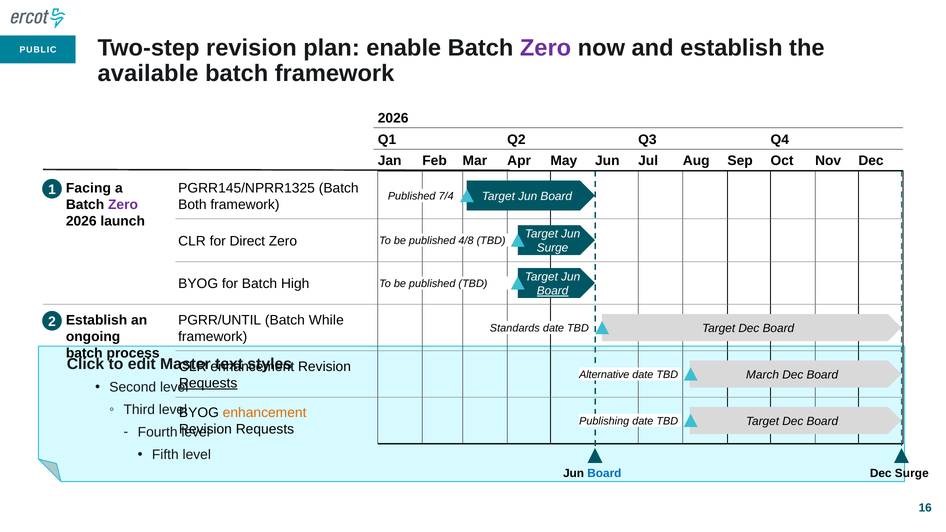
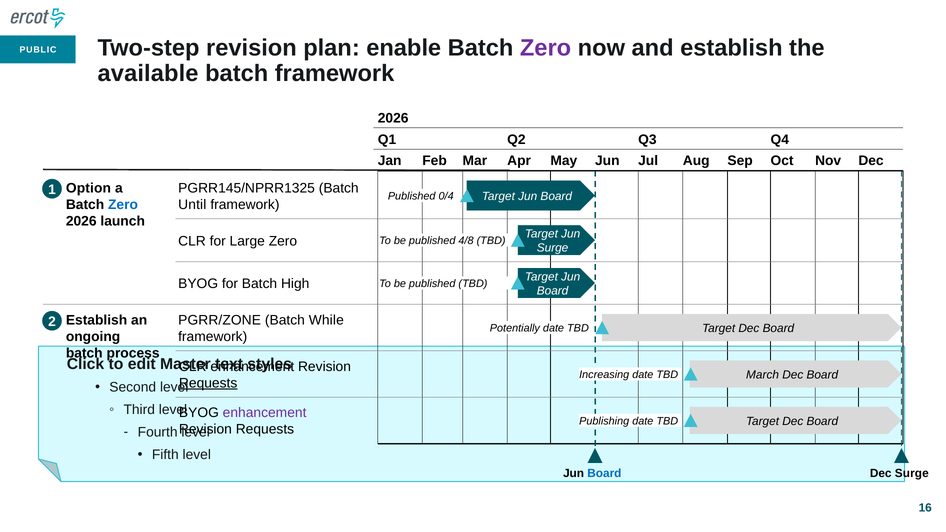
Facing: Facing -> Option (88, 188)
7/4: 7/4 -> 0/4 (446, 196)
Zero colour: purple -> blue (123, 205)
Both: Both -> Until (192, 205)
Direct: Direct -> Large (247, 241)
Board underline: present -> none (553, 291)
PGRR/UNTIL: PGRR/UNTIL -> PGRR/ZONE (220, 320)
Standards: Standards -> Potentially (515, 328)
Alternative: Alternative -> Increasing (604, 375)
enhancement colour: orange -> purple (265, 413)
